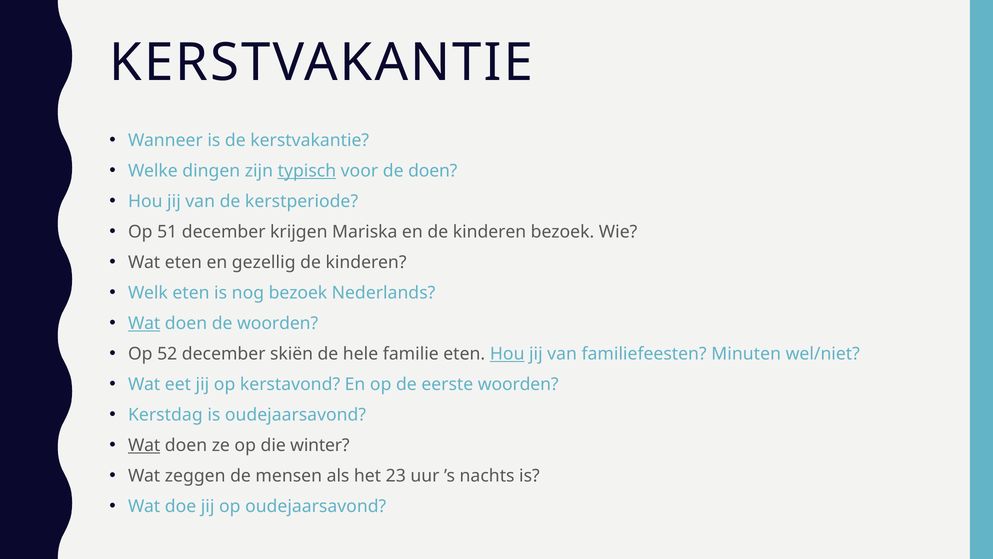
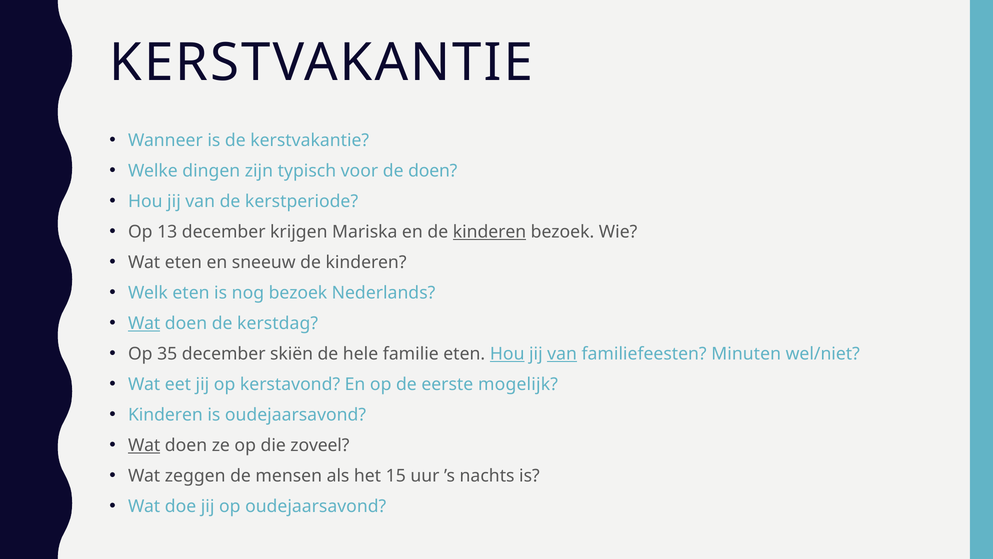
typisch underline: present -> none (307, 171)
51: 51 -> 13 (167, 232)
kinderen underline: none -> present (489, 232)
gezellig: gezellig -> sneeuw (264, 262)
de woorden: woorden -> kerstdag (278, 323)
52: 52 -> 35 (167, 354)
van underline: none -> present (562, 354)
eerste woorden: woorden -> mogelijk (518, 384)
Kerstdag: Kerstdag -> Kinderen (165, 415)
winter: winter -> zoveel (320, 445)
23: 23 -> 15 (396, 476)
